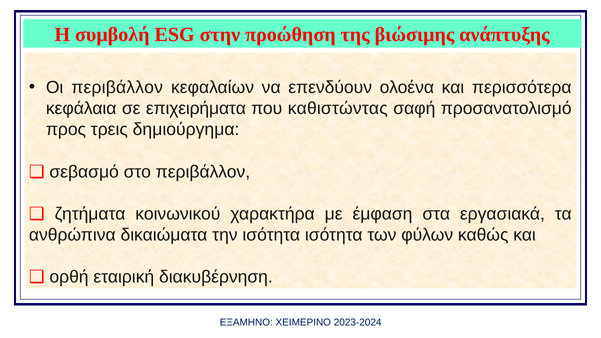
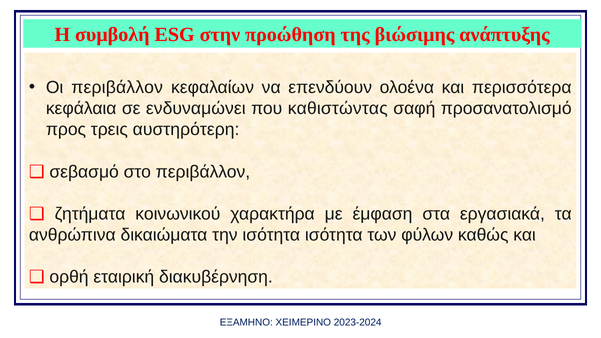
επιχειρήματα: επιχειρήματα -> ενδυναμώνει (196, 109)
δημιούργημα: δημιούργημα -> αυστηρότερη (186, 130)
